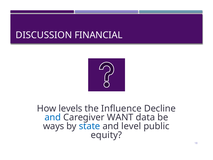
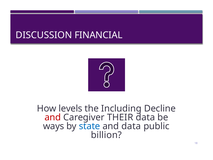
Influence: Influence -> Including (121, 108)
and colour: blue -> red (53, 117)
WANT: WANT -> THEIR (120, 117)
and level: level -> data (131, 126)
equity: equity -> billion (106, 135)
